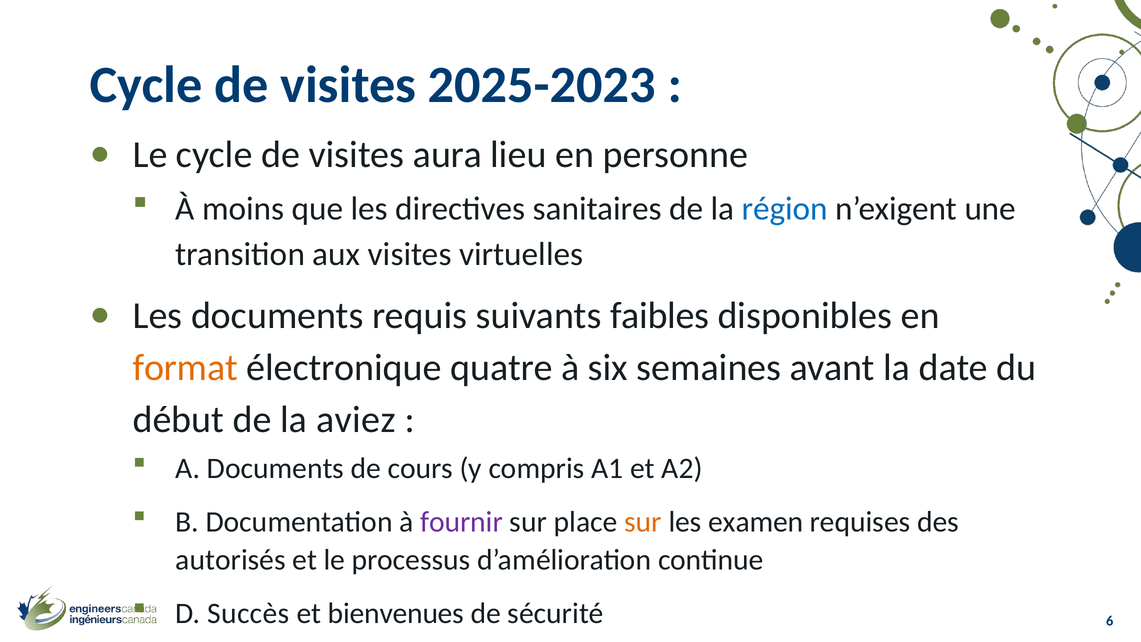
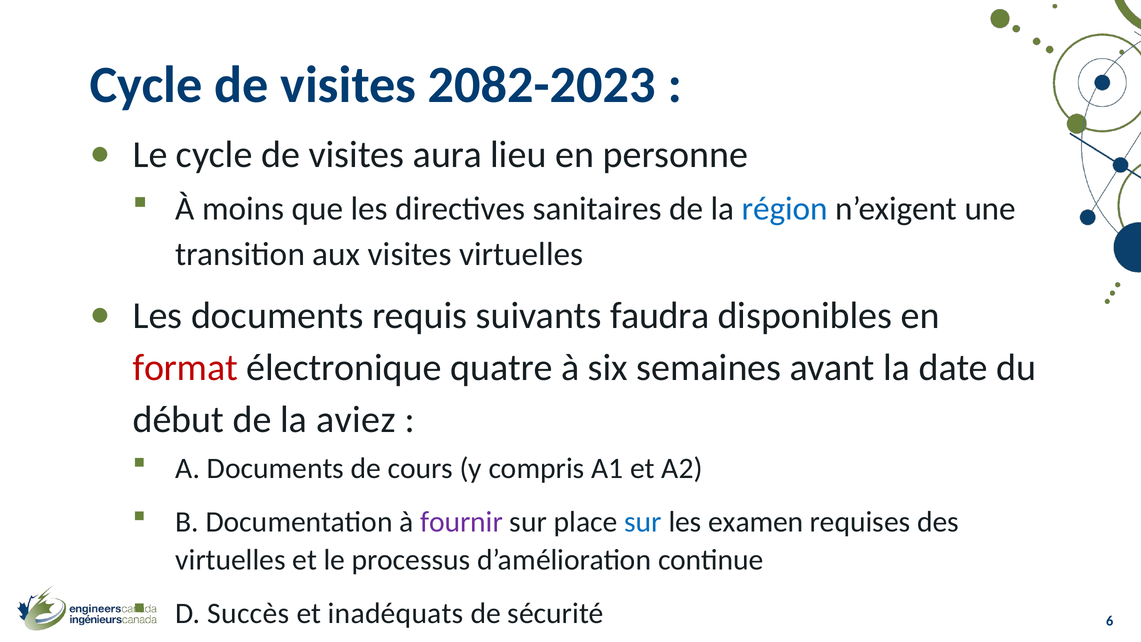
2025-2023: 2025-2023 -> 2082-2023 (542, 85)
faibles: faibles -> faudra (660, 316)
format colour: orange -> red (185, 368)
sur colour: orange -> blue (643, 522)
autorisés: autorisés -> virtuelles (231, 560)
bienvenues: bienvenues -> inadéquats (396, 613)
